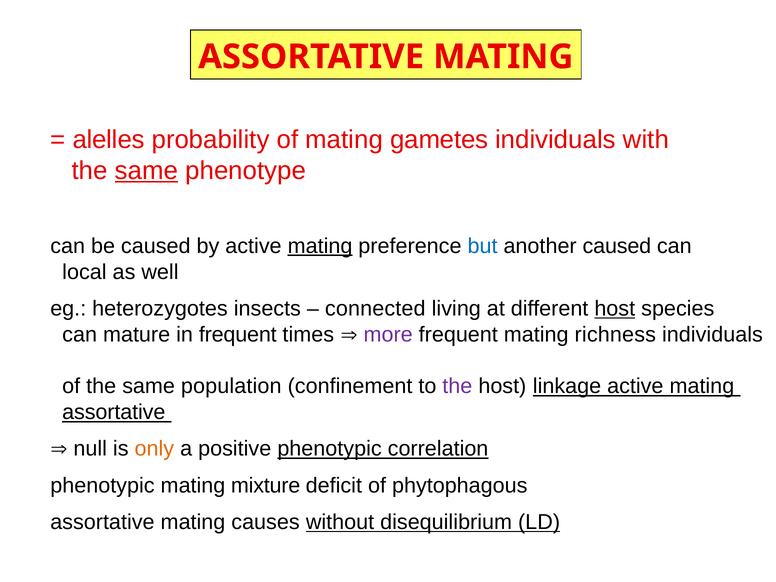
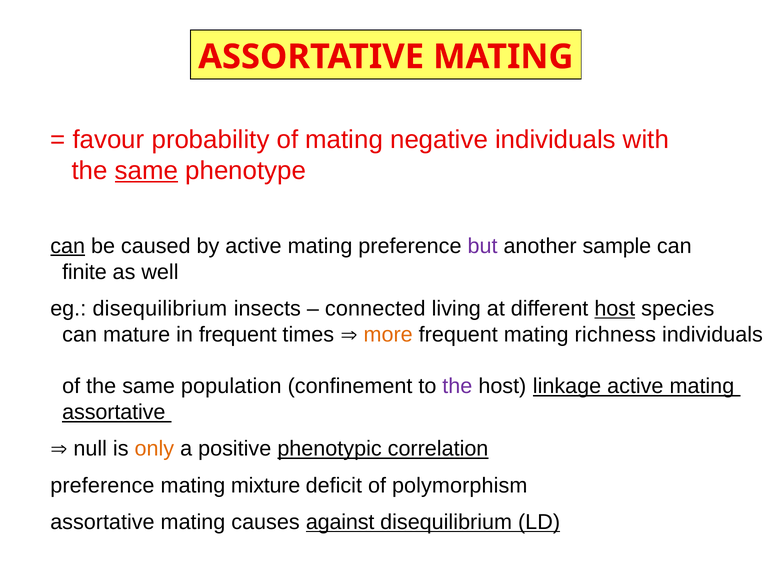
alelles: alelles -> favour (108, 139)
gametes: gametes -> negative (439, 139)
can underline: none -> present (68, 246)
mating underline: present -> none (320, 246)
but colour: blue -> purple (483, 246)
another caused: caused -> sample (617, 246)
local: local -> finite (84, 272)
eg heterozygotes: heterozygotes -> disequilibrium (160, 309)
more colour: purple -> orange (388, 335)
phenotypic: phenotypic -> preference (102, 485)
phytophagous: phytophagous -> polymorphism (460, 485)
without: without -> against (340, 522)
